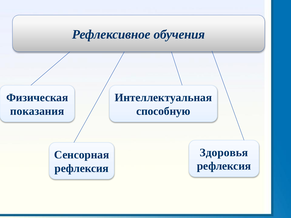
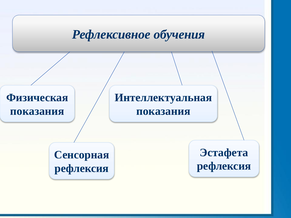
способную: способную -> показания (163, 111)
Здоровья: Здоровья -> Эстафета (224, 153)
